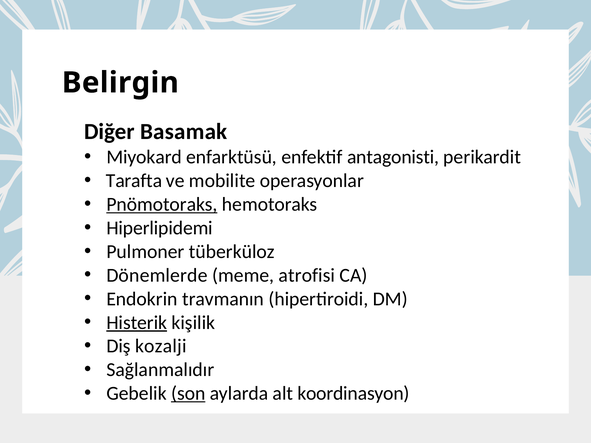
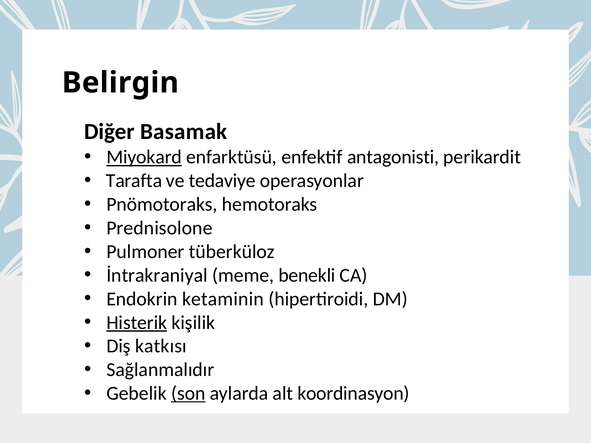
Miyokard underline: none -> present (144, 157)
mobilite: mobilite -> tedaviye (222, 181)
Pnömotoraks underline: present -> none (162, 204)
Hiperlipidemi: Hiperlipidemi -> Prednisolone (159, 228)
Dönemlerde: Dönemlerde -> İntrakraniyal (157, 275)
atrofisi: atrofisi -> benekli (307, 275)
travmanın: travmanın -> ketaminin (223, 299)
kozalji: kozalji -> katkısı (161, 346)
